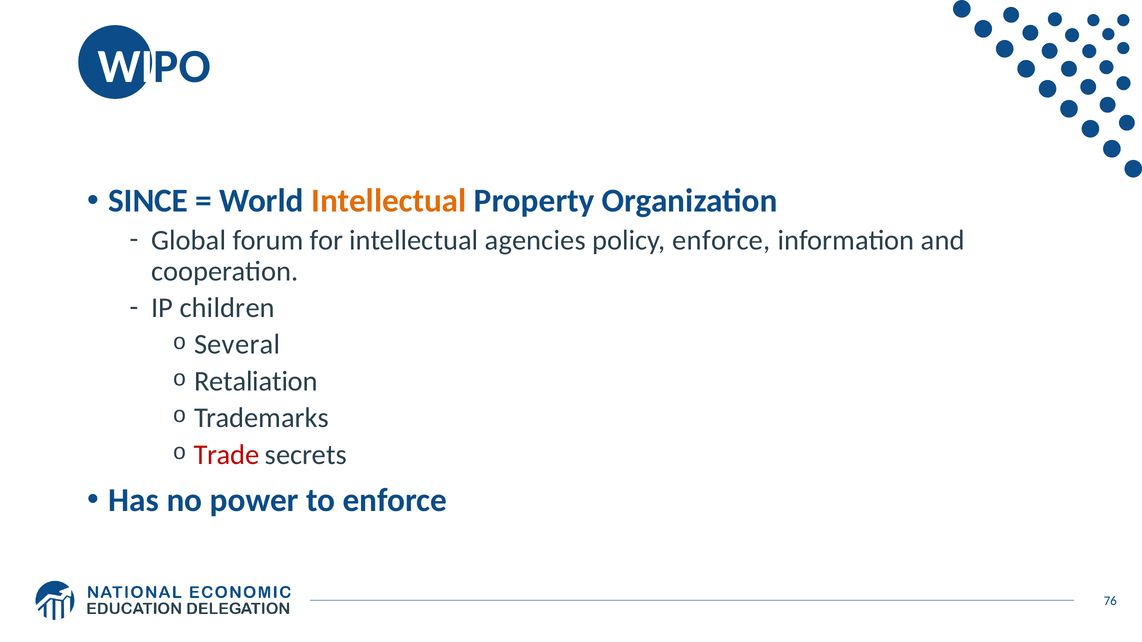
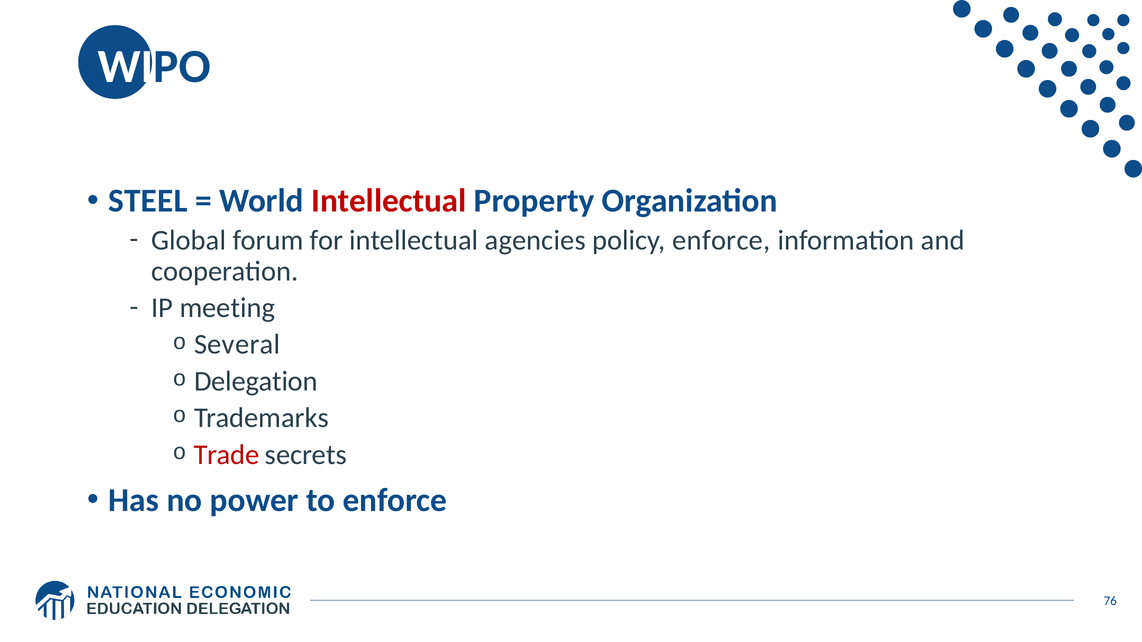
SINCE: SINCE -> STEEL (148, 201)
Intellectual colour: orange -> red (389, 201)
children: children -> meeting (227, 308)
Retaliation: Retaliation -> Delegation (256, 382)
